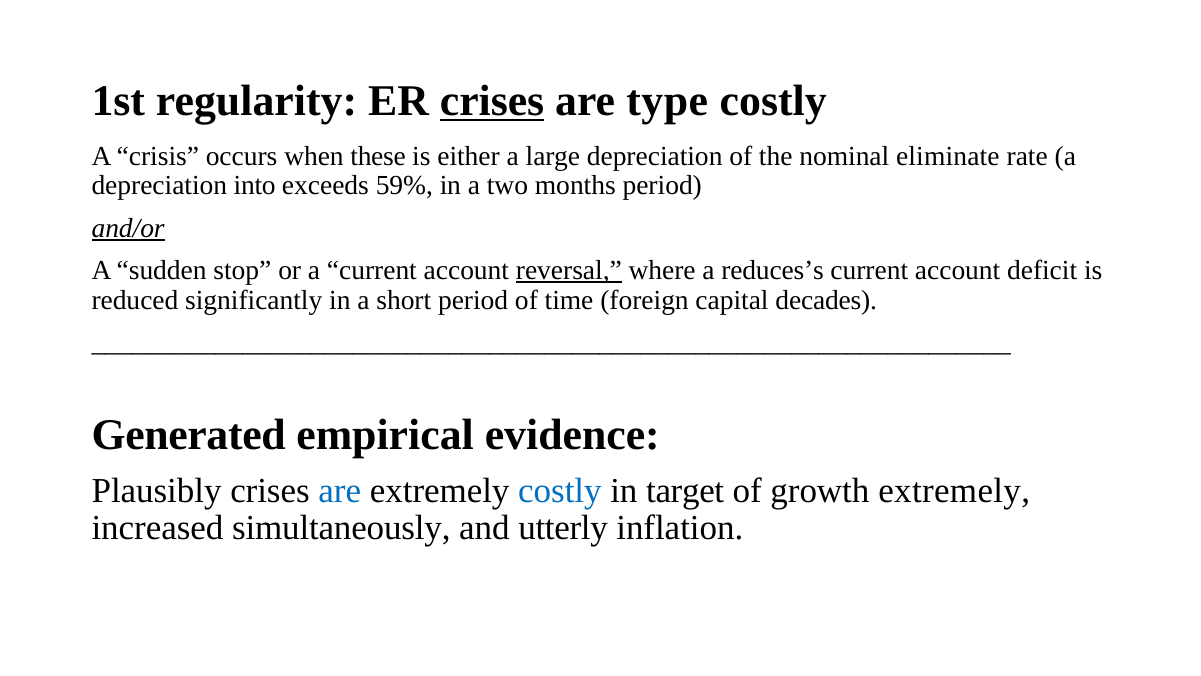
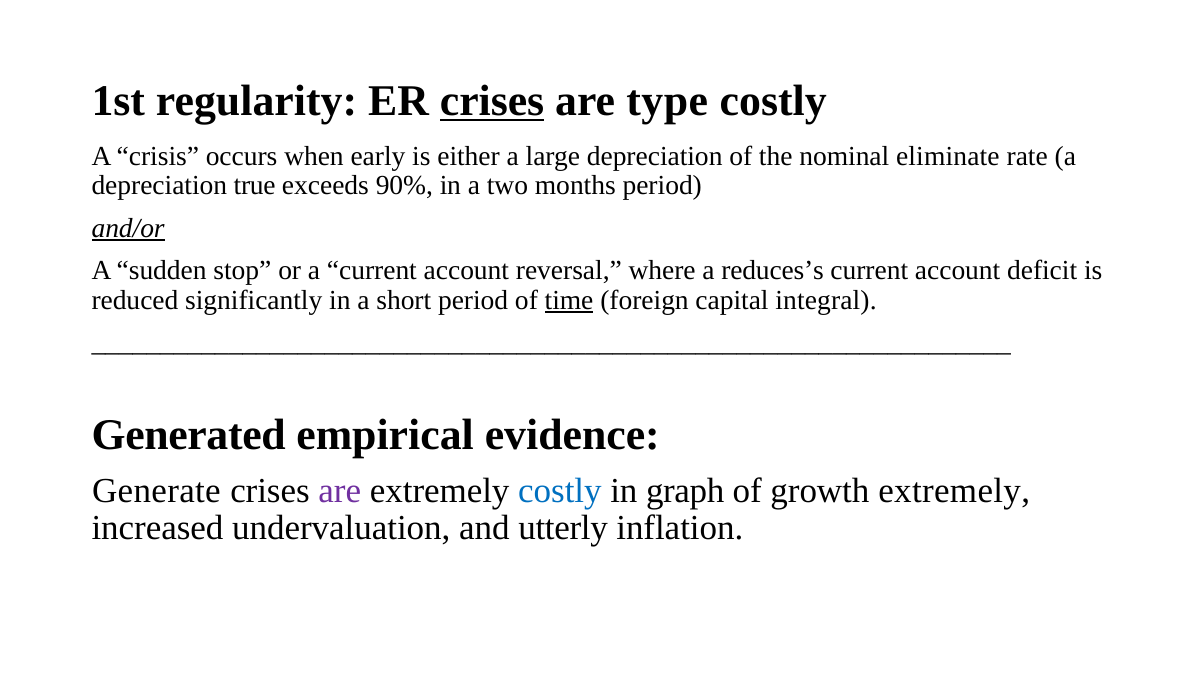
these: these -> early (378, 156)
into: into -> true (255, 186)
59%: 59% -> 90% (404, 186)
reversal underline: present -> none (569, 270)
time underline: none -> present (569, 300)
decades: decades -> integral (826, 300)
Plausibly: Plausibly -> Generate (156, 490)
are colour: blue -> purple (340, 490)
target: target -> graph (685, 490)
simultaneously: simultaneously -> undervaluation (341, 528)
